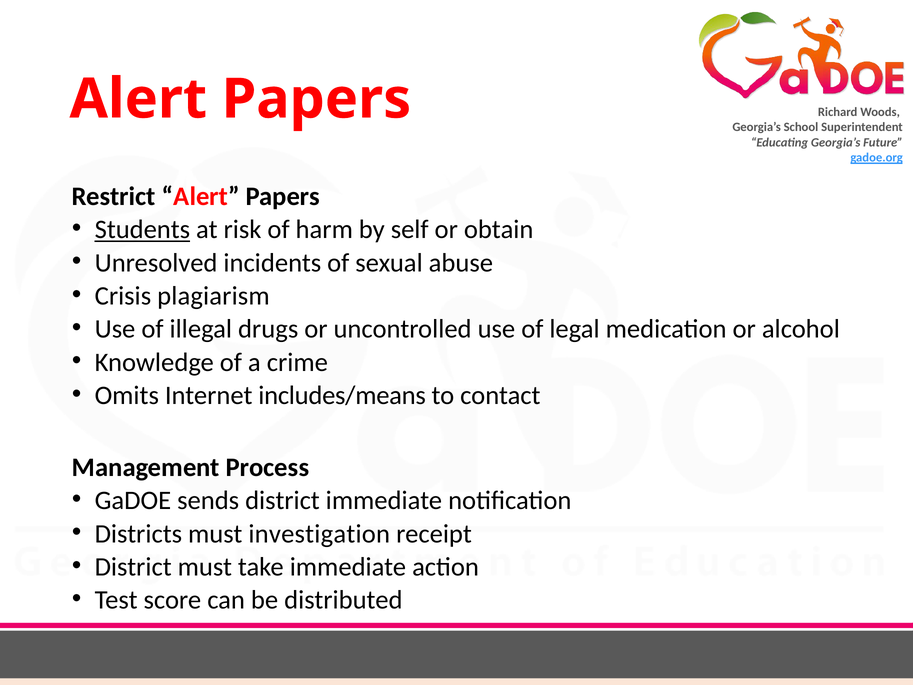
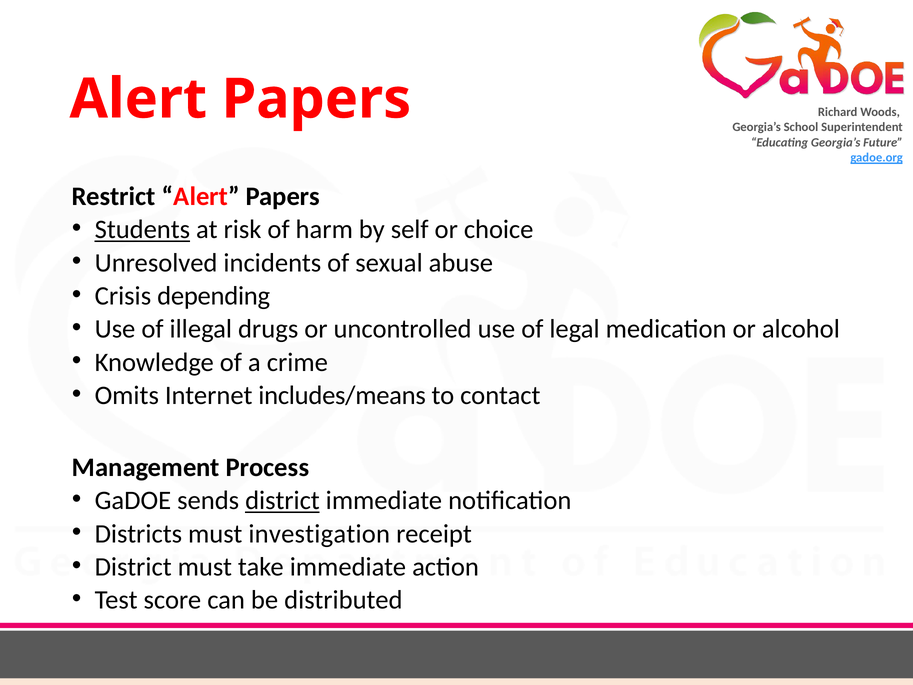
obtain: obtain -> choice (499, 230)
plagiarism: plagiarism -> depending (214, 296)
district underline: none -> present (282, 500)
